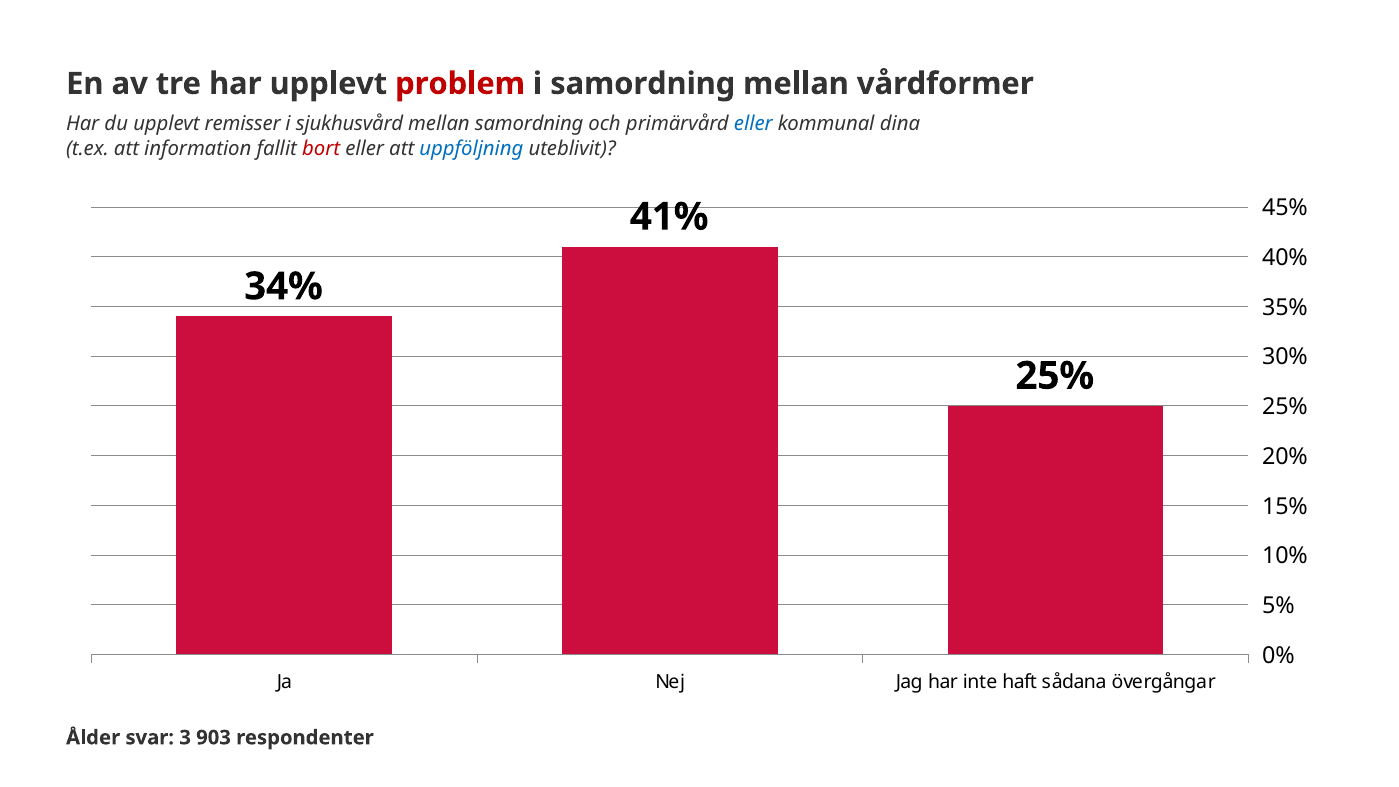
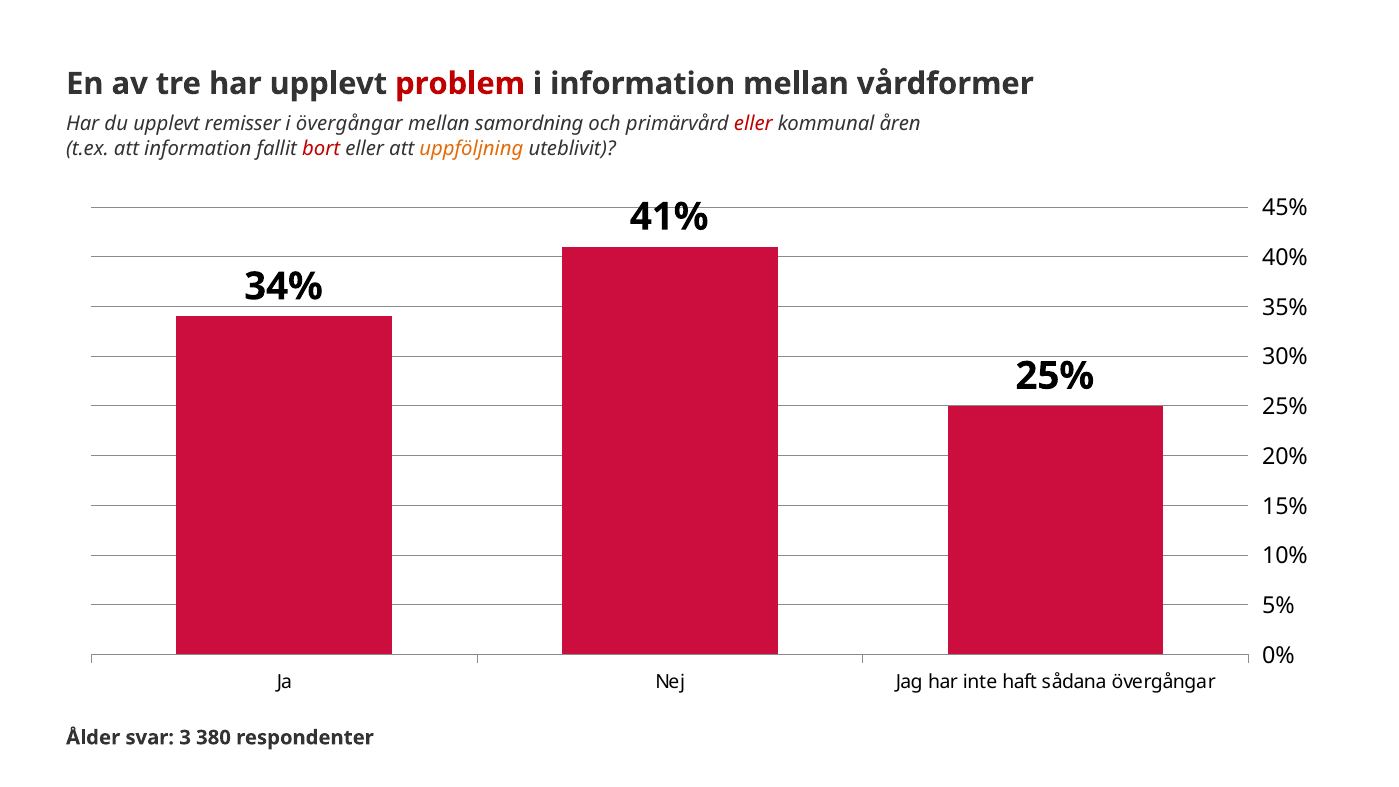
i samordning: samordning -> information (643, 84)
i sjukhusvård: sjukhusvård -> övergångar (349, 124)
eller colour: blue -> red (753, 124)
dina: dina -> åren (900, 124)
uppföljning colour: blue -> orange (471, 149)
903: 903 -> 380 (214, 738)
